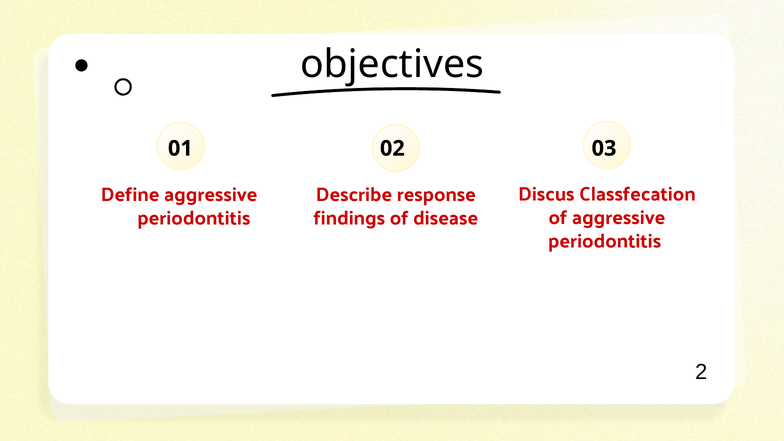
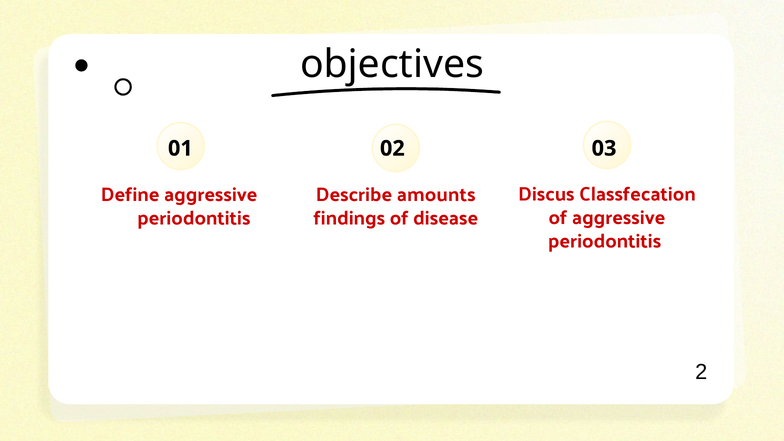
response: response -> amounts (436, 195)
